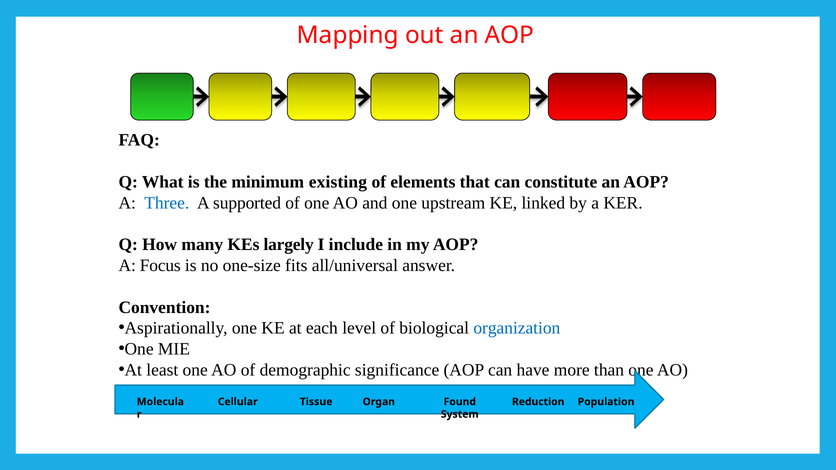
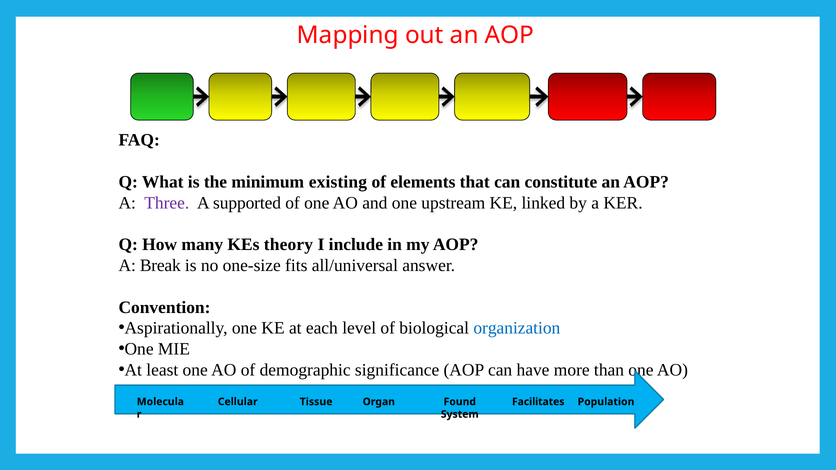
Three colour: blue -> purple (167, 203)
largely: largely -> theory (288, 245)
Focus: Focus -> Break (160, 266)
Reduction: Reduction -> Facilitates (538, 402)
